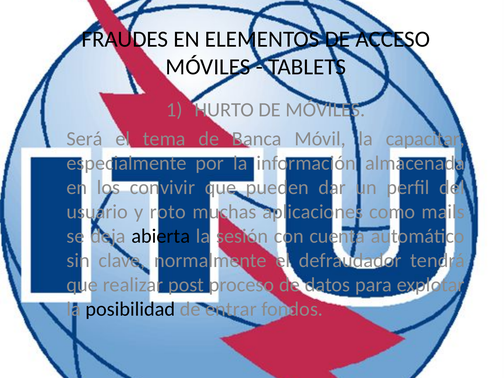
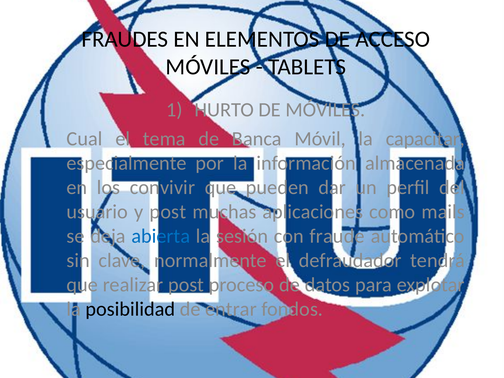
Será: Será -> Cual (85, 139)
y roto: roto -> post (168, 212)
abierta colour: black -> blue (161, 236)
cuenta: cuenta -> fraude (337, 236)
